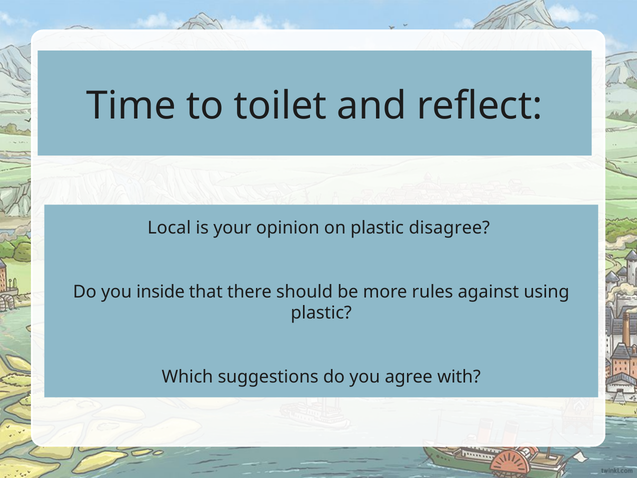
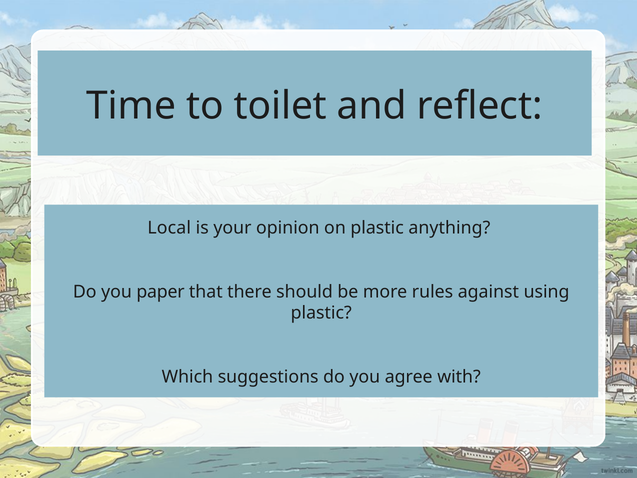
disagree: disagree -> anything (449, 228)
inside: inside -> paper (161, 292)
